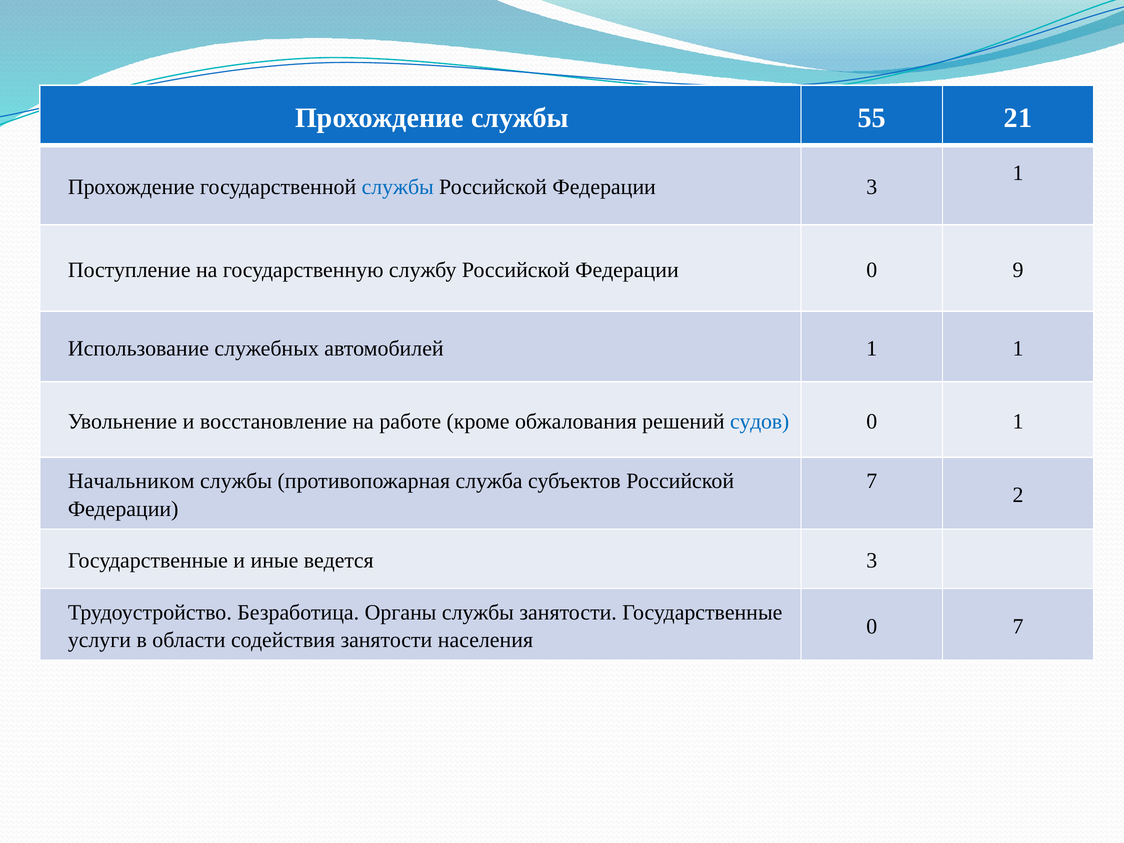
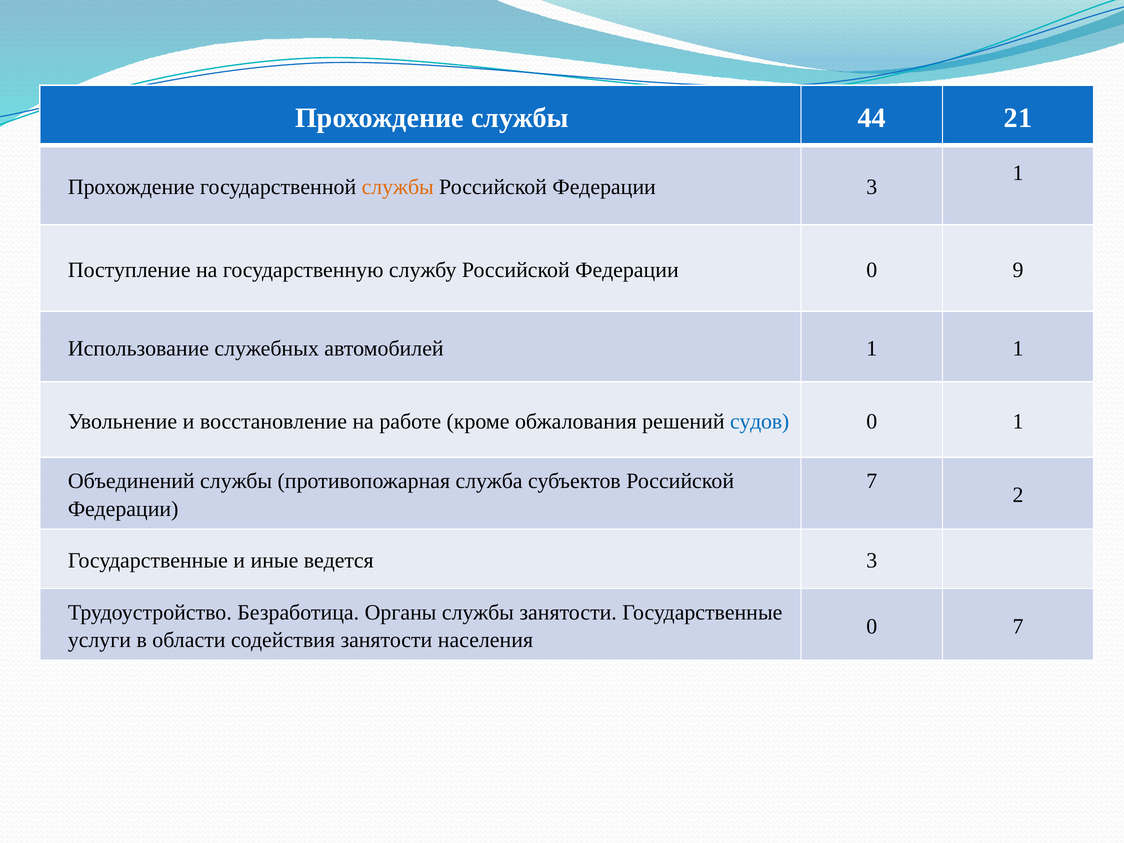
55: 55 -> 44 (872, 118)
службы colour: blue -> orange (398, 187)
Начальником: Начальником -> Объединений (131, 481)
